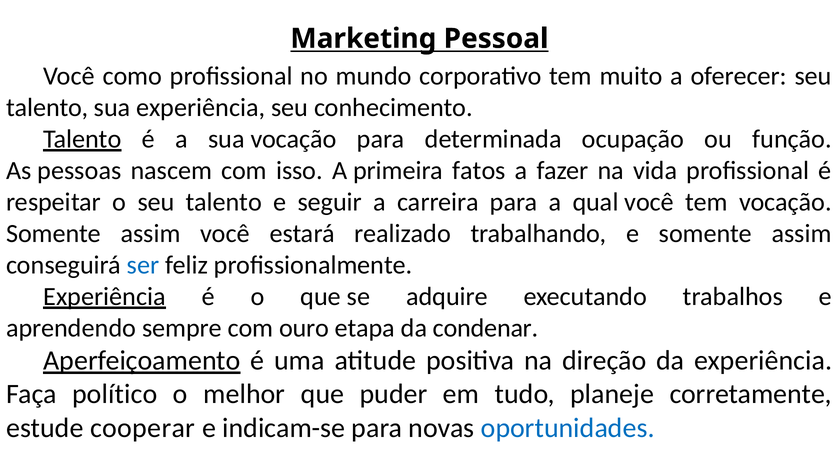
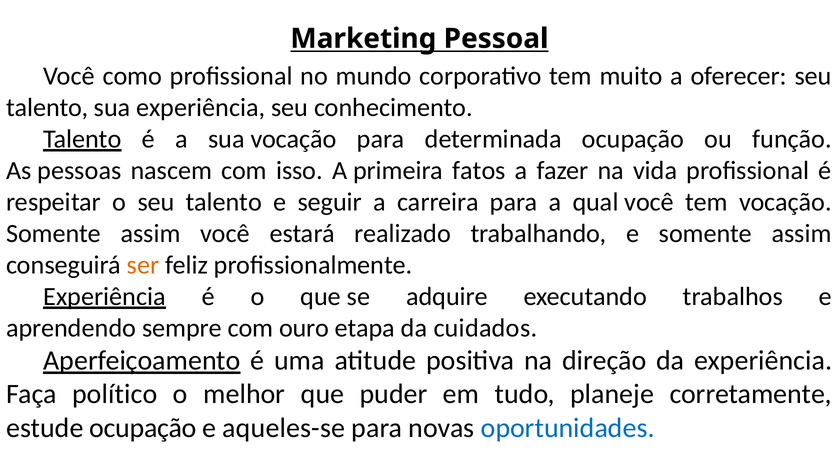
ser colour: blue -> orange (143, 265)
condenar: condenar -> cuidados (485, 328)
estude cooperar: cooperar -> ocupação (143, 428)
indicam-se: indicam-se -> aqueles-se (284, 428)
